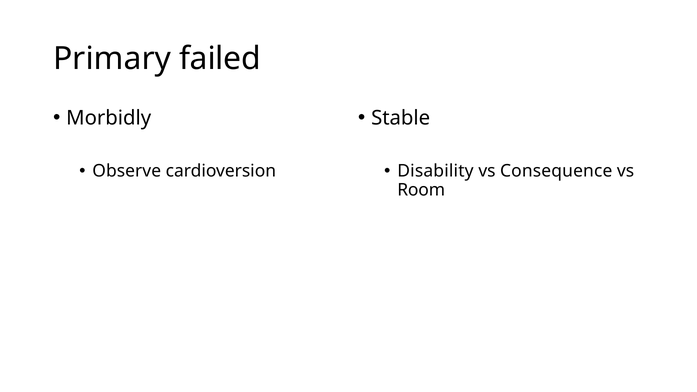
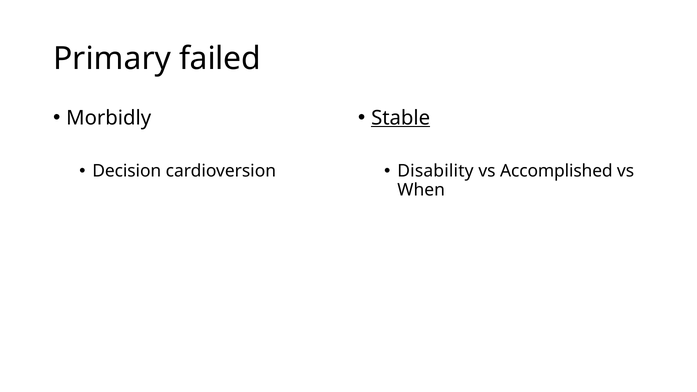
Stable underline: none -> present (401, 118)
Observe: Observe -> Decision (127, 171)
Consequence: Consequence -> Accomplished (556, 171)
Room: Room -> When (421, 190)
